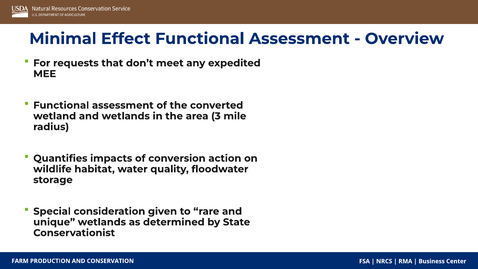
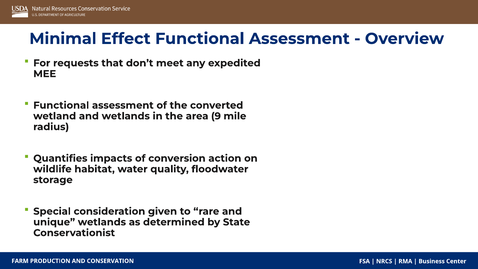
3: 3 -> 9 (216, 116)
